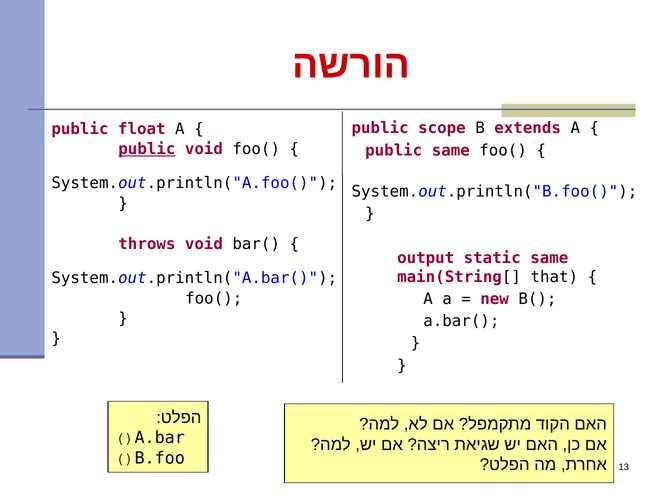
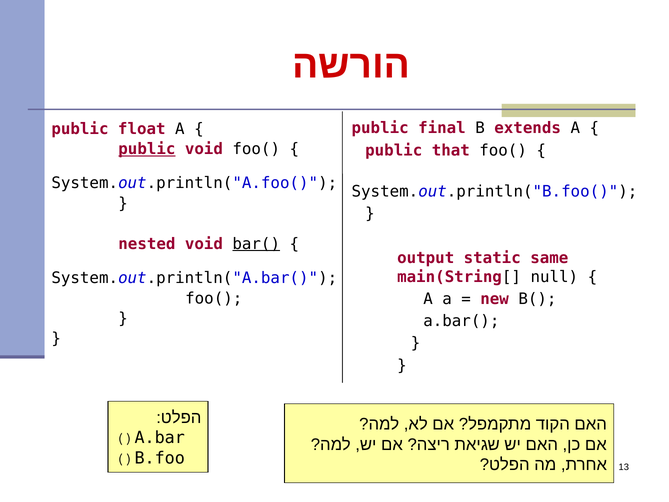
scope: scope -> final (442, 128)
public same: same -> that (451, 150)
throws: throws -> nested (147, 244)
bar( underline: none -> present (256, 244)
that: that -> null (554, 277)
